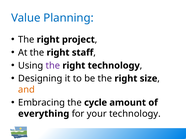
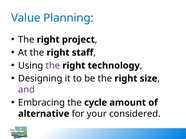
and colour: orange -> purple (26, 90)
everything: everything -> alternative (44, 114)
your technology: technology -> considered (135, 114)
